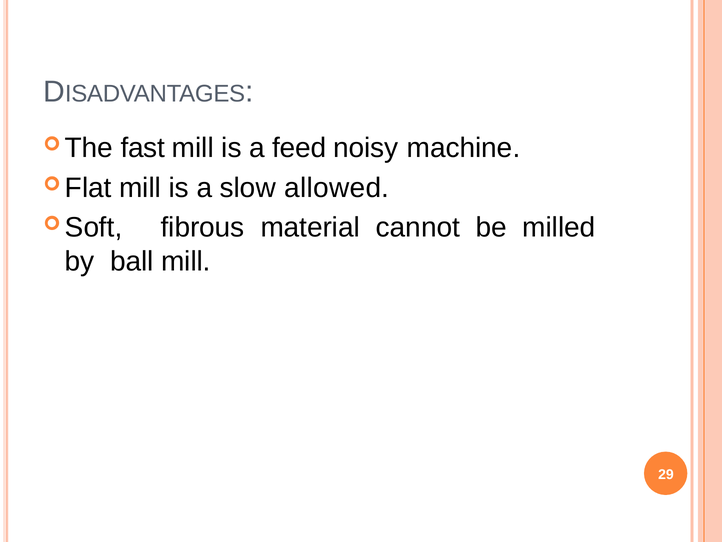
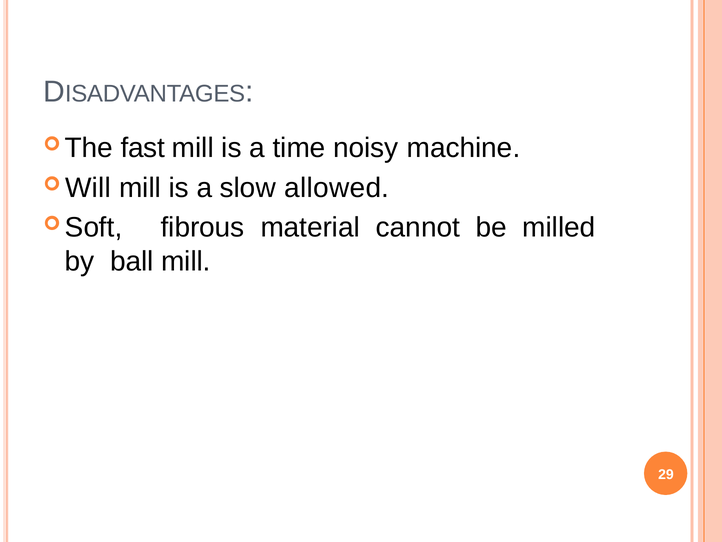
feed: feed -> time (299, 148)
Flat: Flat -> Will (88, 188)
